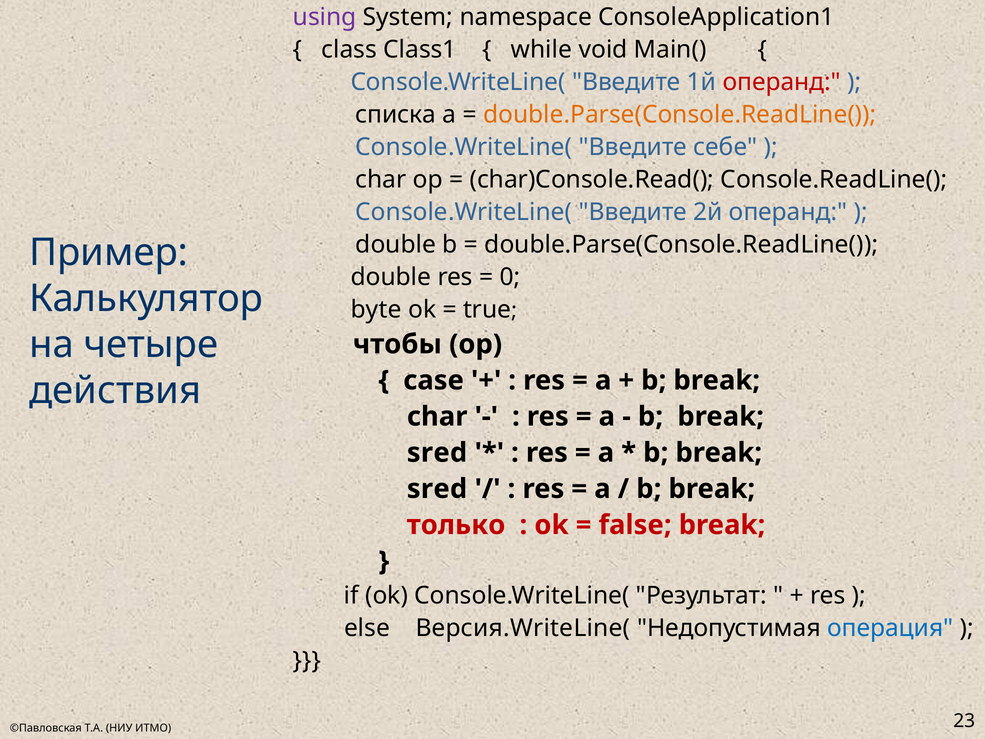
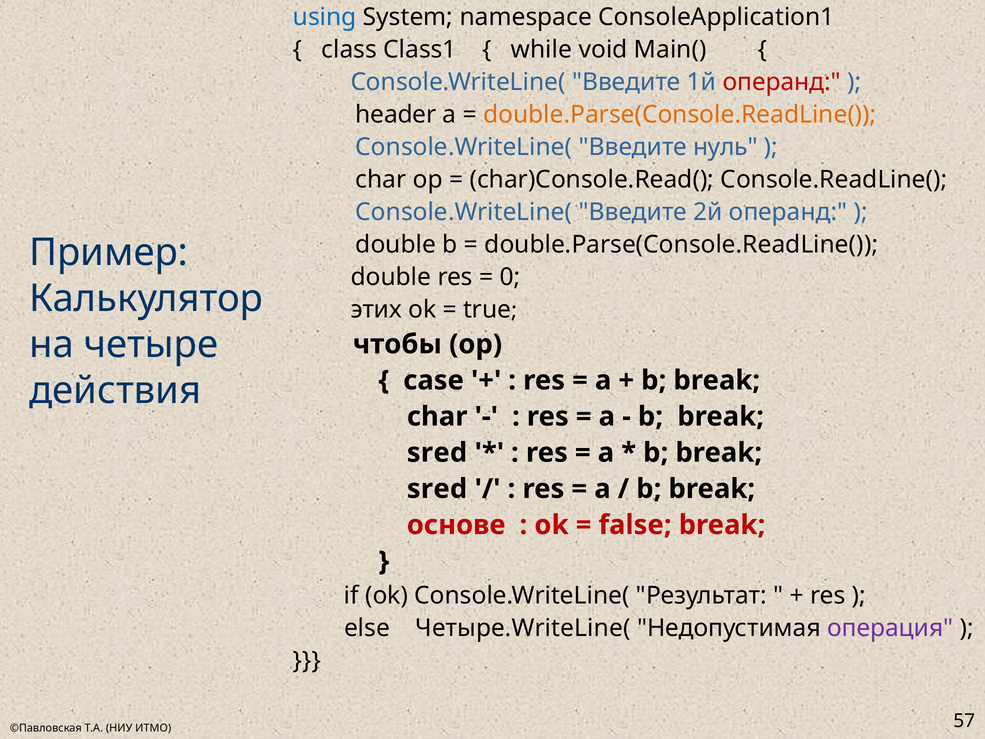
using colour: purple -> blue (325, 17)
списка: списка -> header (396, 114)
себе: себе -> нуль (725, 147)
byte: byte -> этих (376, 310)
только: только -> основе (456, 525)
Версия.WriteLine(: Версия.WriteLine( -> Четыре.WriteLine( (523, 628)
операция colour: blue -> purple (890, 628)
23: 23 -> 57 (964, 721)
